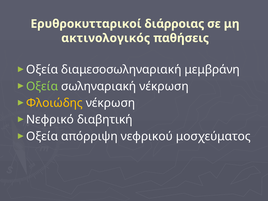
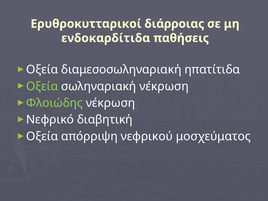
ακτινολογικός: ακτινολογικός -> ενδοκαρδίτιδα (106, 38)
μεμβράνη: μεμβράνη -> ηπατίτιδα (212, 70)
Φλοιώδης colour: yellow -> light green (54, 103)
